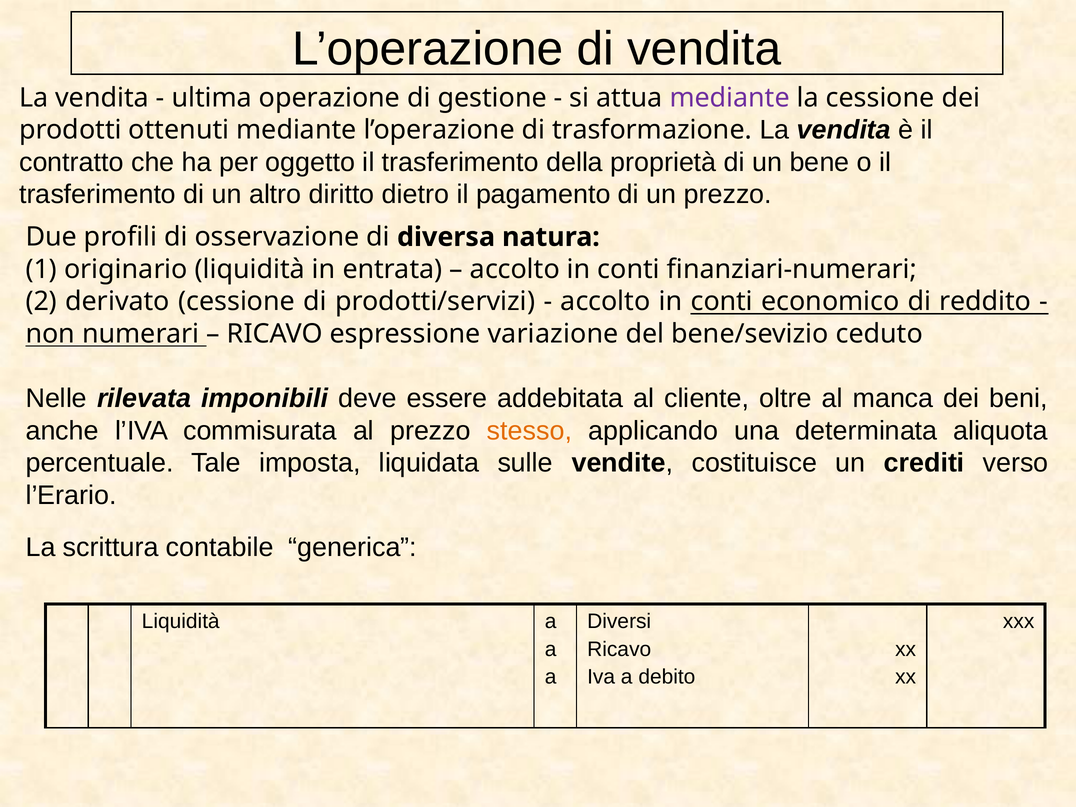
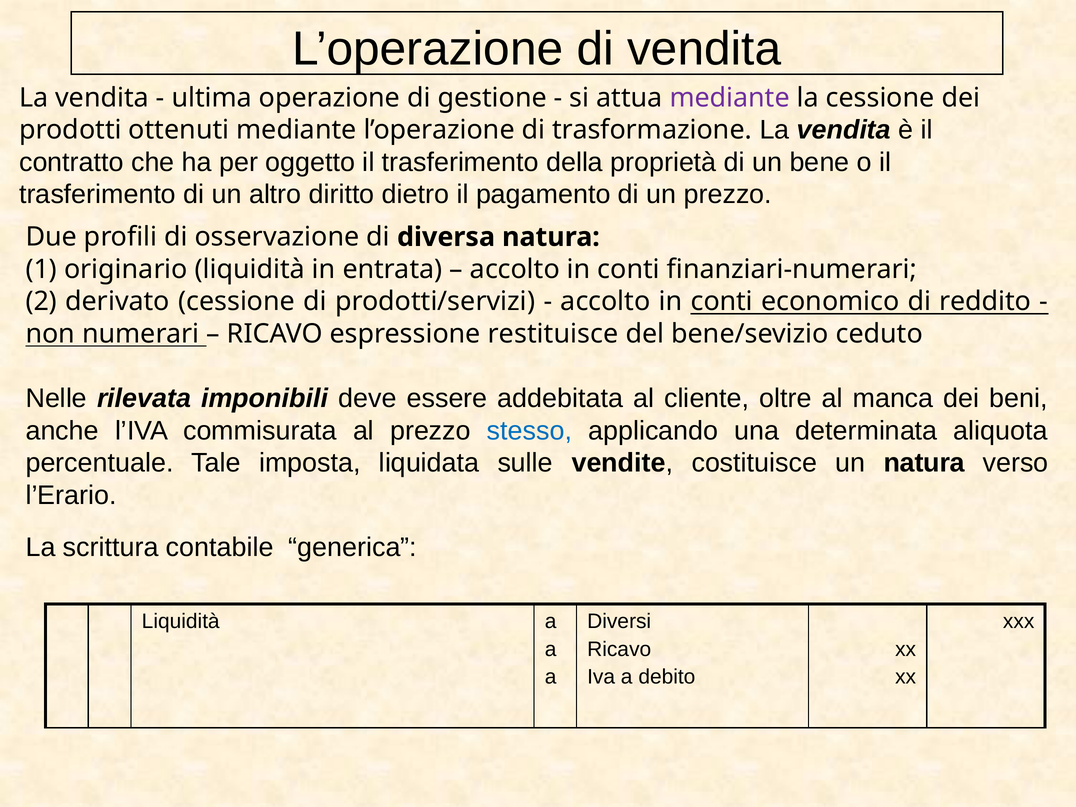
variazione: variazione -> restituisce (553, 334)
stesso colour: orange -> blue (530, 431)
un crediti: crediti -> natura (924, 463)
